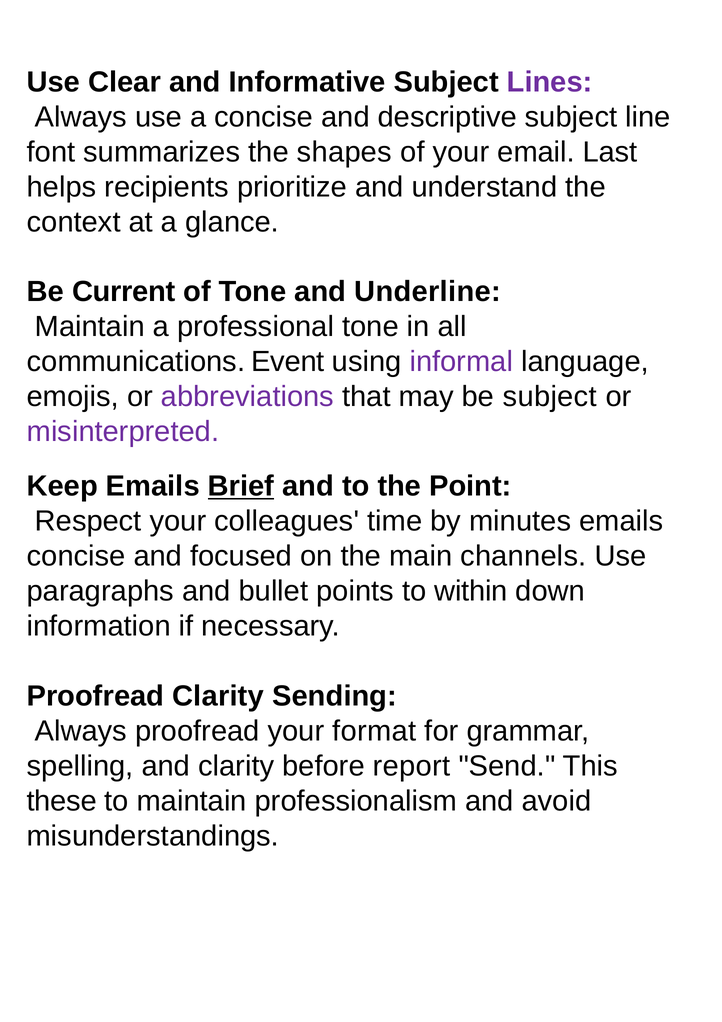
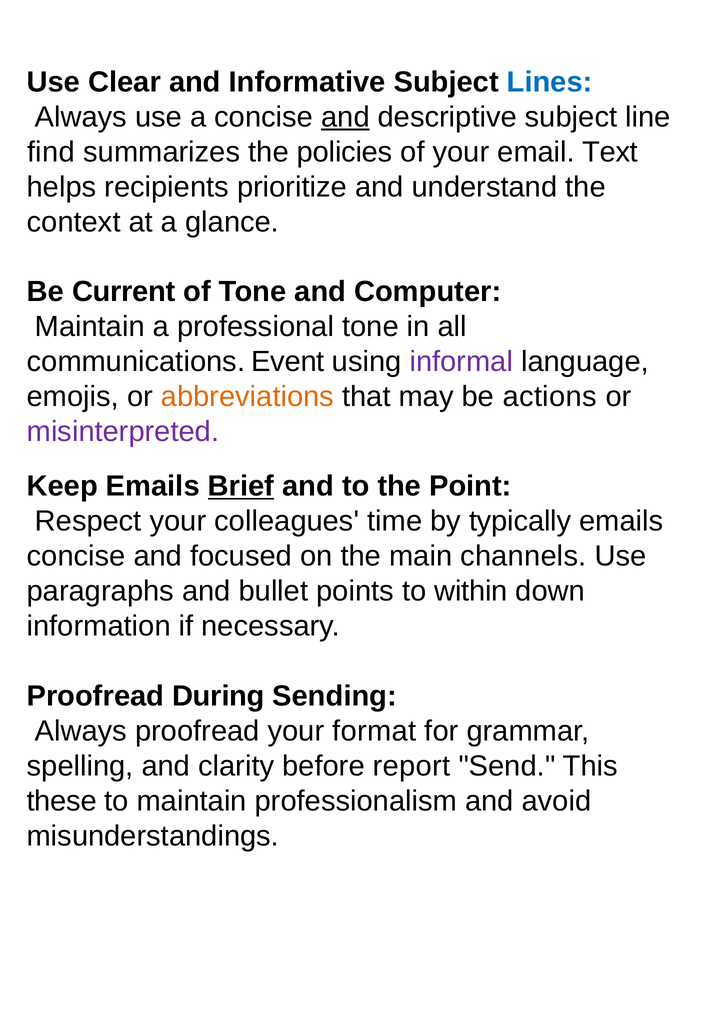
Lines colour: purple -> blue (550, 82)
and underline: none -> present (345, 117)
font: font -> find (51, 152)
shapes: shapes -> policies (345, 152)
Last: Last -> Text (610, 152)
Underline: Underline -> Computer (428, 292)
abbreviations colour: purple -> orange (247, 396)
be subject: subject -> actions (550, 396)
minutes: minutes -> typically (520, 521)
Proofread Clarity: Clarity -> During (218, 696)
